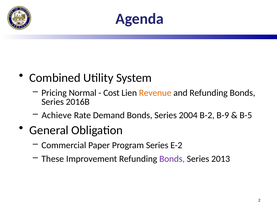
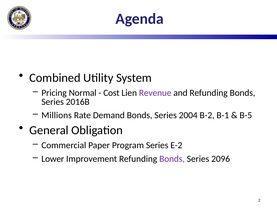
Revenue colour: orange -> purple (155, 93)
Achieve: Achieve -> Millions (57, 115)
B-9: B-9 -> B-1 (223, 115)
These: These -> Lower (53, 159)
2013: 2013 -> 2096 (221, 159)
